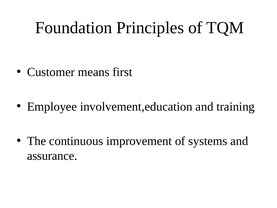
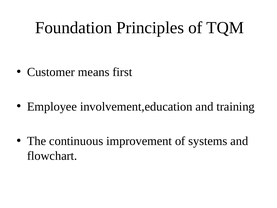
assurance: assurance -> flowchart (52, 156)
